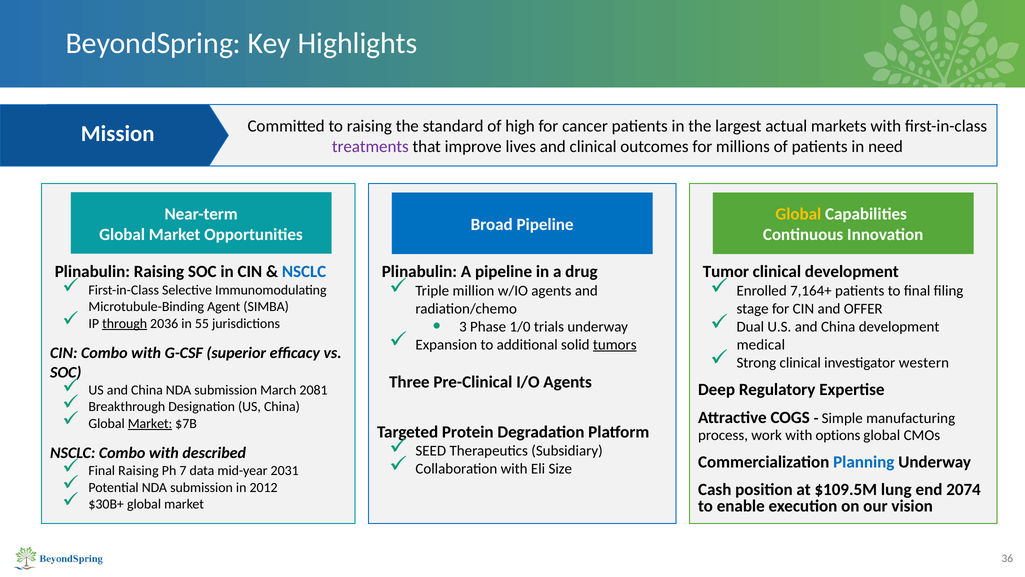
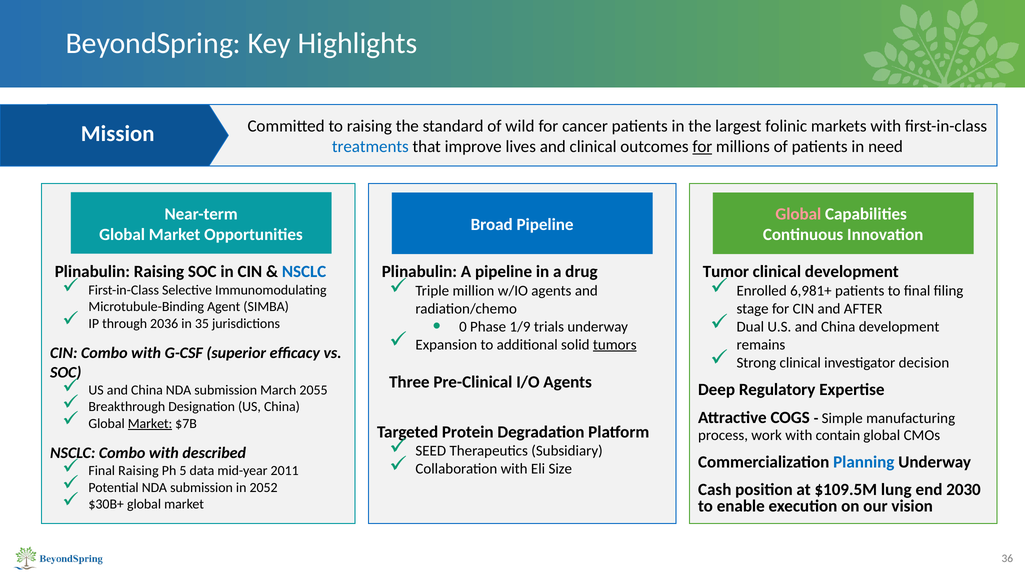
high: high -> wild (520, 126)
actual: actual -> folinic (786, 126)
treatments colour: purple -> blue (370, 146)
for underline: none -> present (702, 146)
Global colour: yellow -> pink (798, 214)
7,164+: 7,164+ -> 6,981+ (811, 291)
OFFER: OFFER -> AFTER (863, 309)
through underline: present -> none (125, 323)
55: 55 -> 35 (202, 323)
3: 3 -> 0 (463, 327)
1/0: 1/0 -> 1/9 (520, 327)
medical: medical -> remains (761, 344)
western: western -> decision (924, 362)
2081: 2081 -> 2055 (314, 390)
options: options -> contain (838, 435)
7: 7 -> 5 (183, 470)
2031: 2031 -> 2011 (285, 470)
2012: 2012 -> 2052 (264, 487)
2074: 2074 -> 2030 (964, 489)
